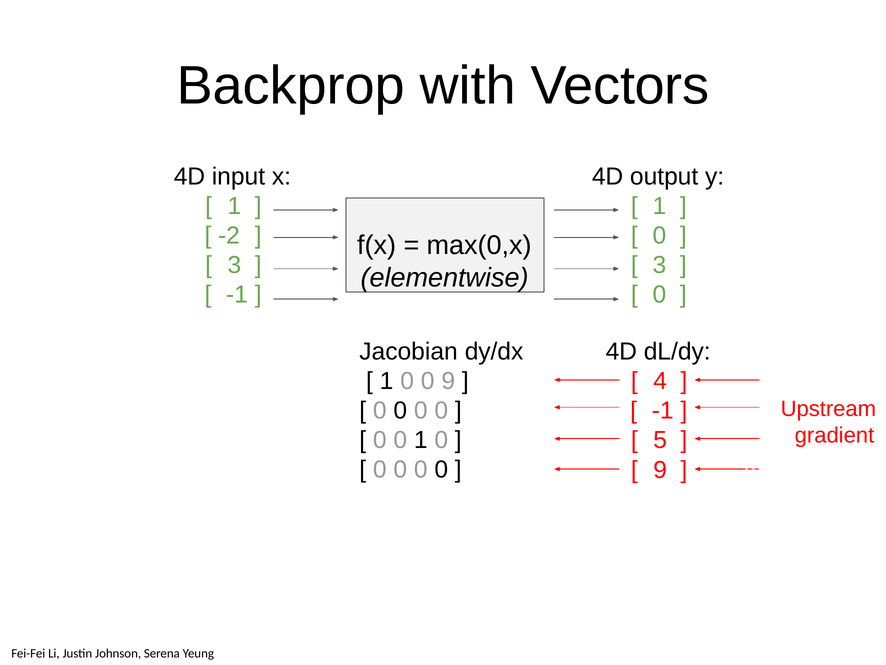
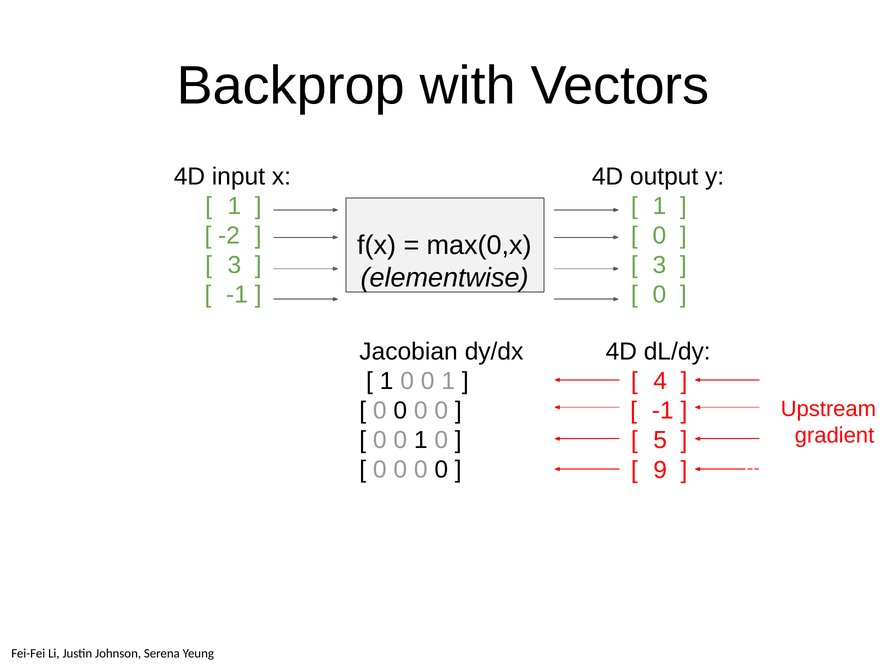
1 0 0 9: 9 -> 1 (448, 381)
